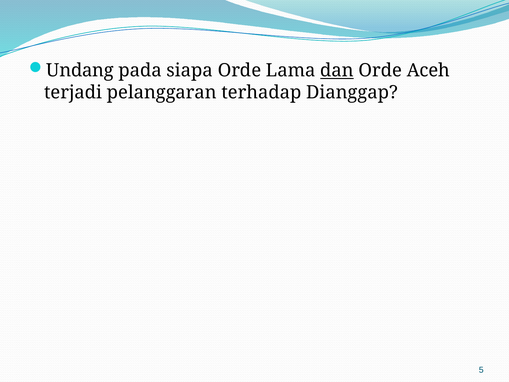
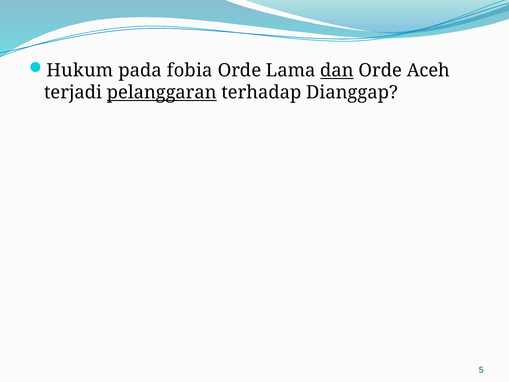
Undang: Undang -> Hukum (80, 70)
siapa: siapa -> fobia (190, 70)
pelanggaran underline: none -> present (162, 93)
